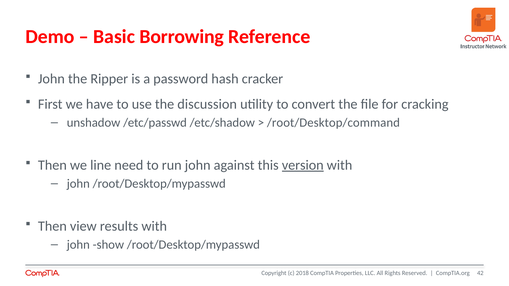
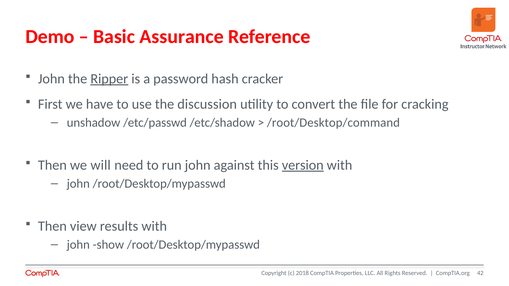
Borrowing: Borrowing -> Assurance (182, 37)
Ripper underline: none -> present (109, 79)
line: line -> will (101, 165)
